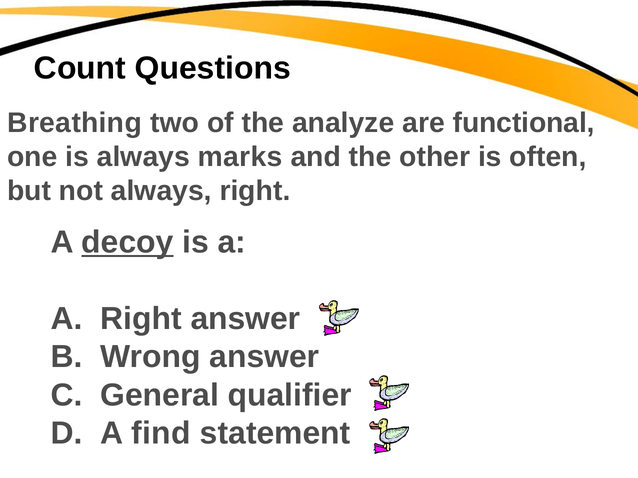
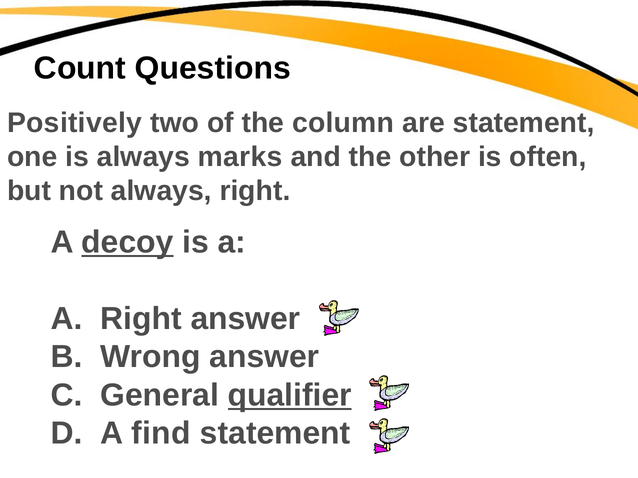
Breathing: Breathing -> Positively (75, 123)
analyze: analyze -> column (343, 123)
are functional: functional -> statement (524, 123)
qualifier underline: none -> present (290, 396)
